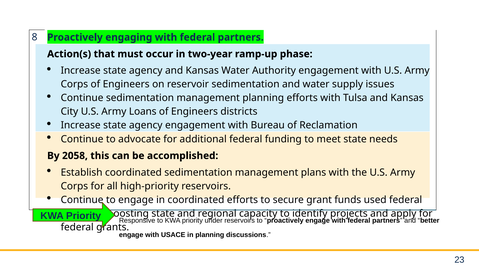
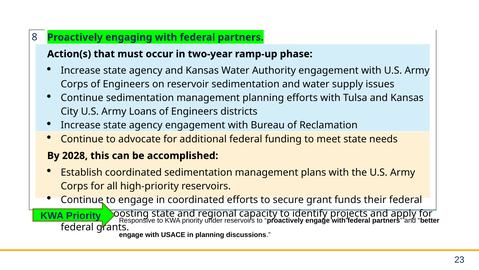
2058: 2058 -> 2028 (75, 155)
used: used -> their (375, 199)
